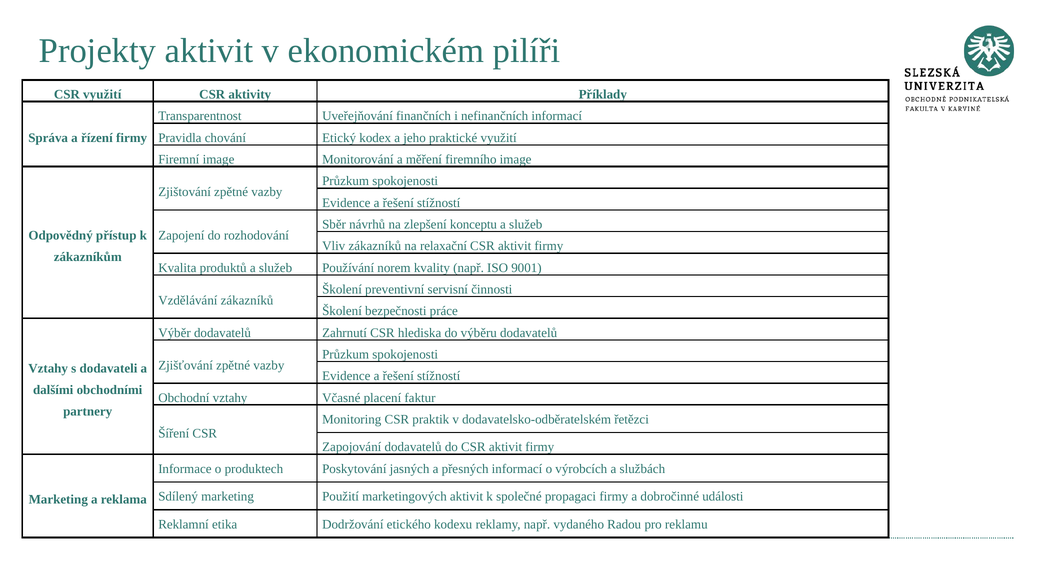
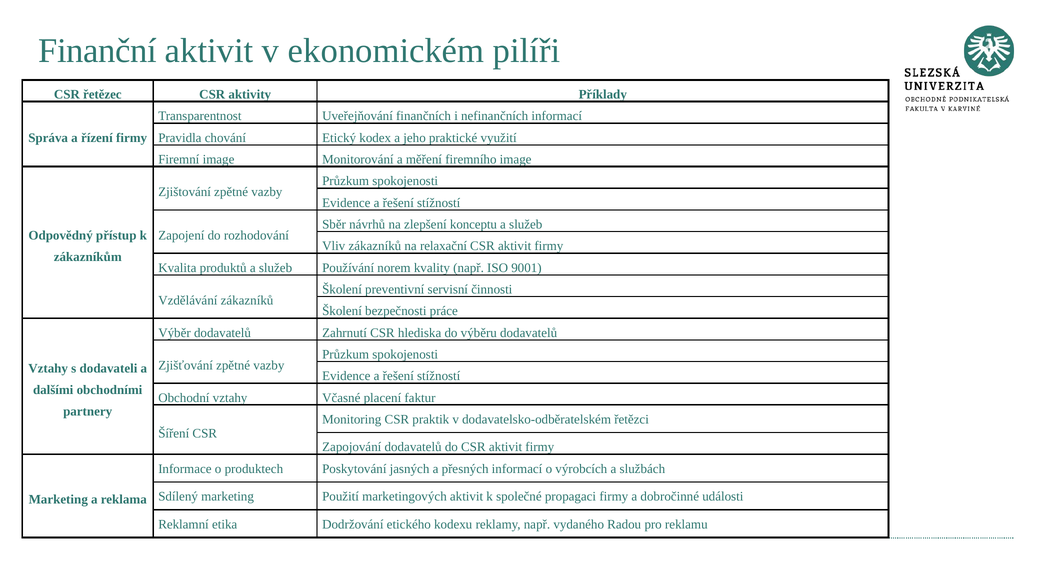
Projekty: Projekty -> Finanční (98, 51)
CSR využití: využití -> řetězec (102, 95)
